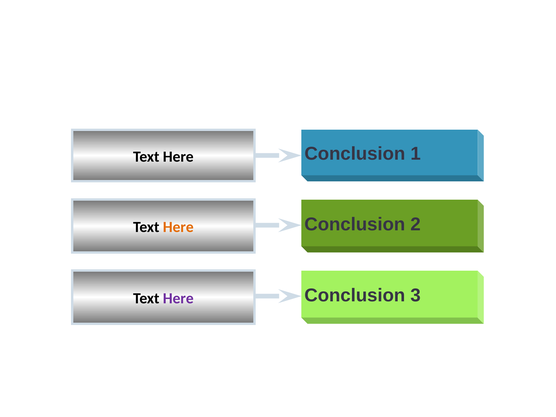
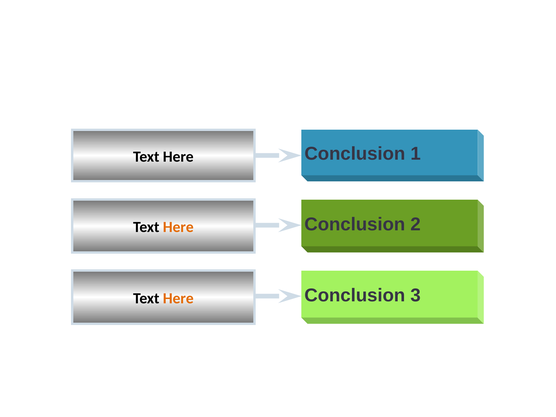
Here colour: purple -> orange (178, 298)
